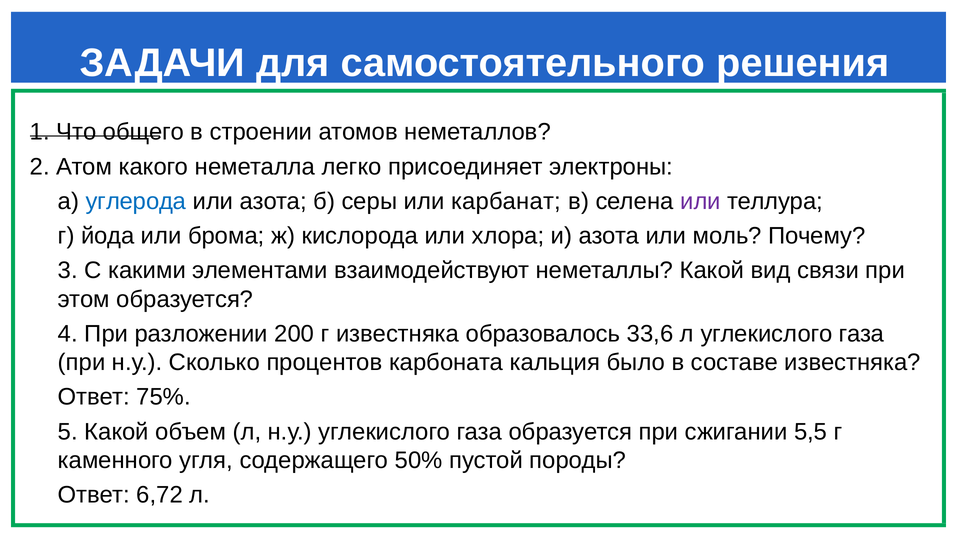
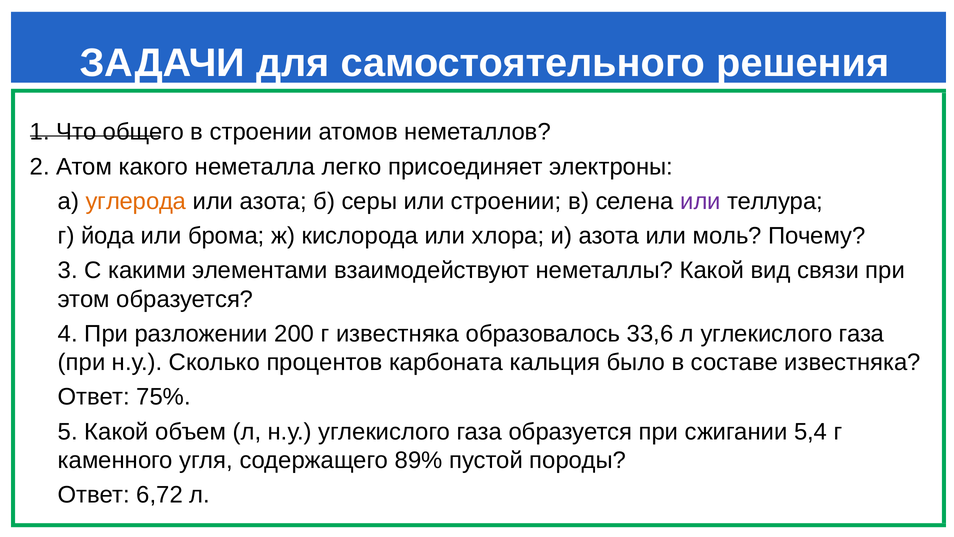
углерода colour: blue -> orange (136, 201)
или карбанат: карбанат -> строении (506, 201)
5,5: 5,5 -> 5,4 (811, 431)
50%: 50% -> 89% (419, 460)
